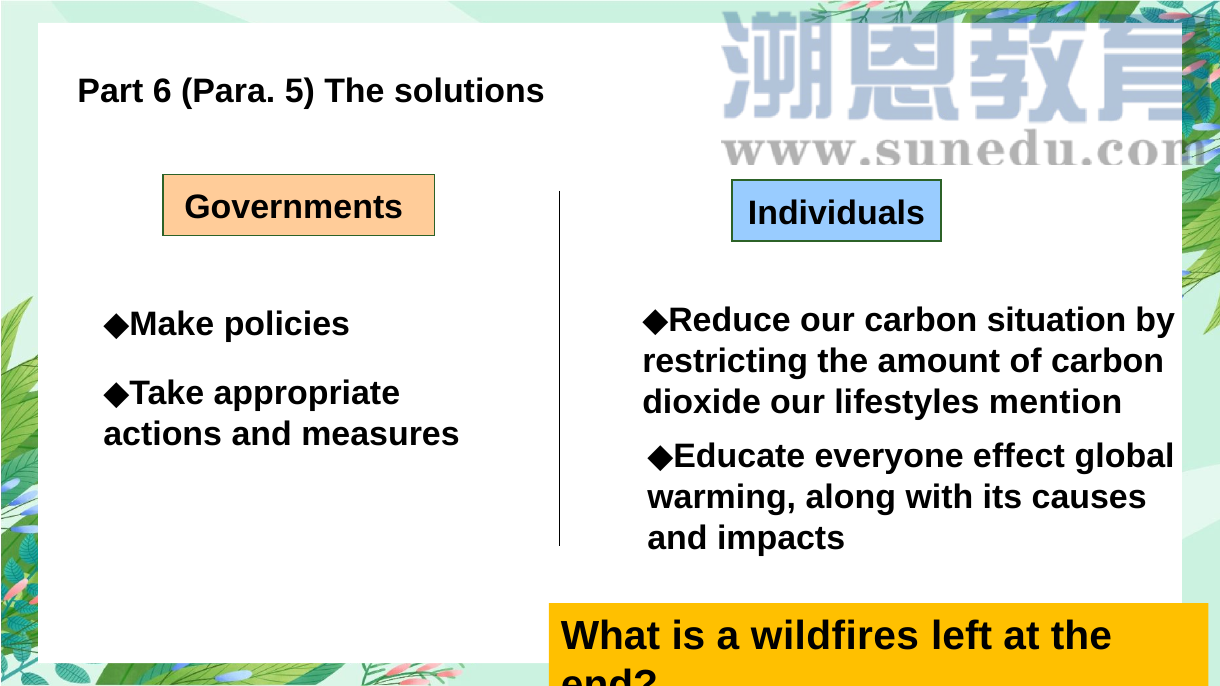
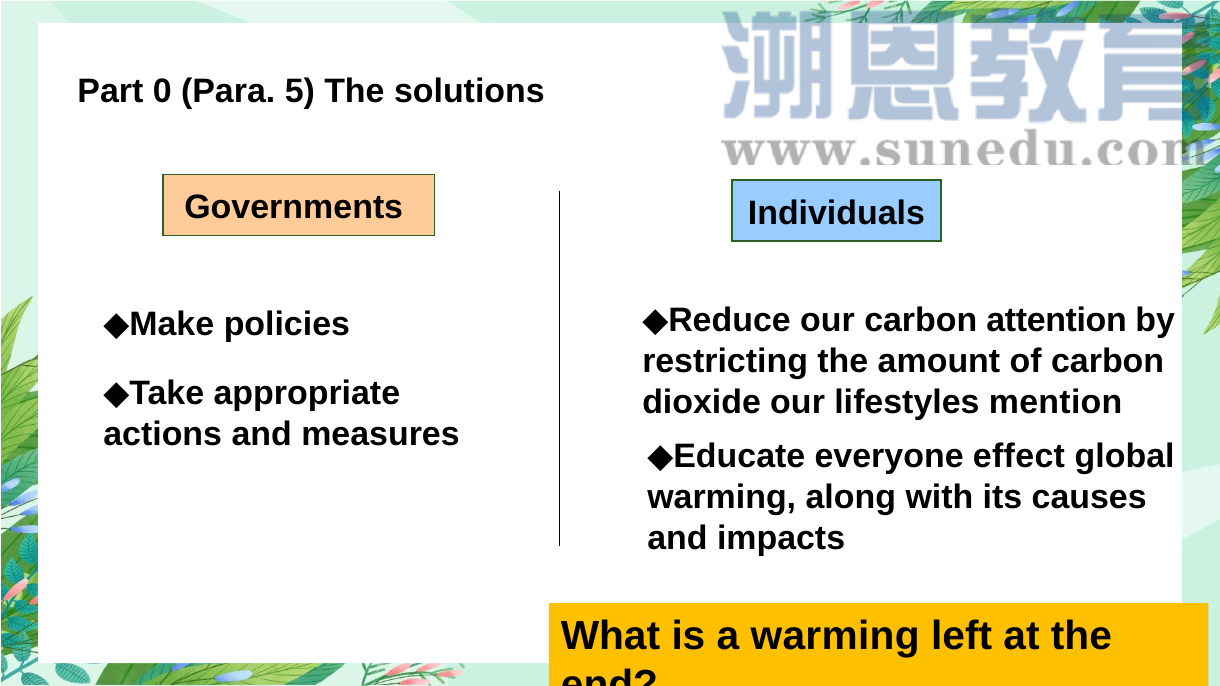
6: 6 -> 0 (162, 92)
situation: situation -> attention (1057, 321)
a wildfires: wildfires -> warming (835, 637)
